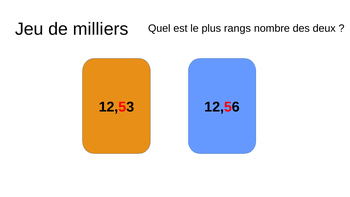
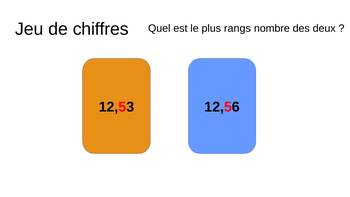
milliers: milliers -> chiffres (101, 29)
